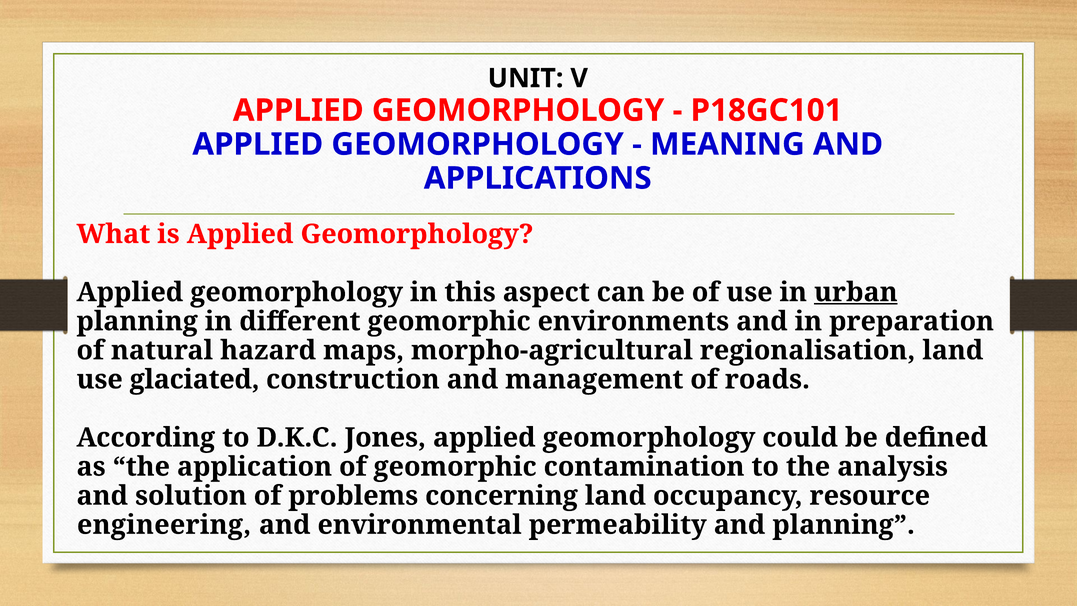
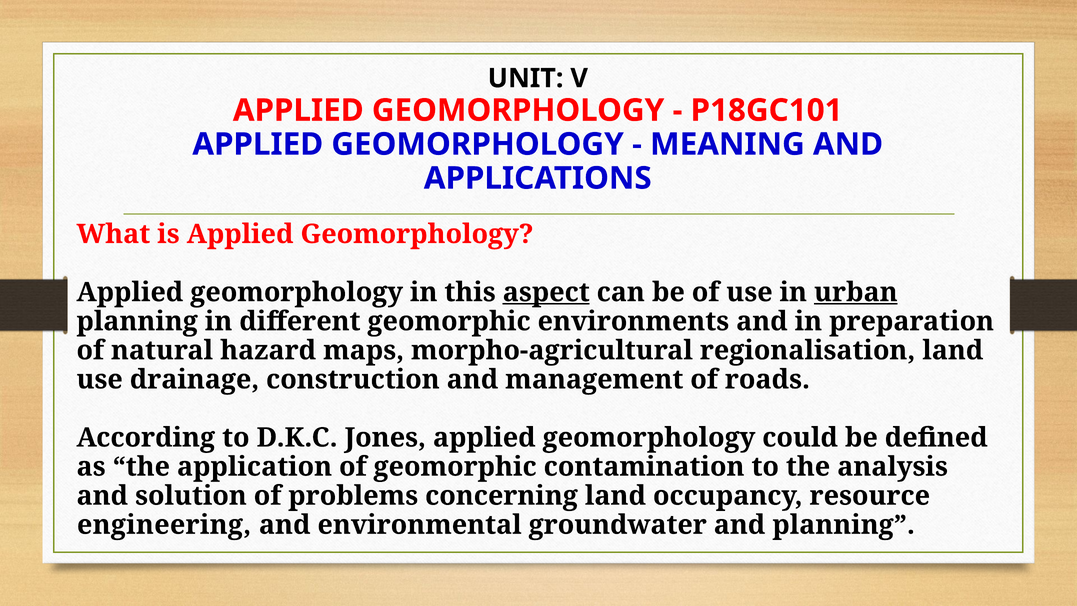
aspect underline: none -> present (546, 292)
glaciated: glaciated -> drainage (195, 379)
permeability: permeability -> groundwater (618, 525)
